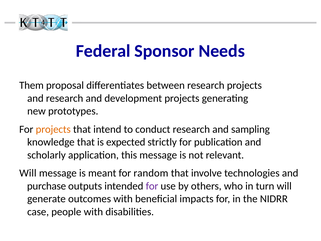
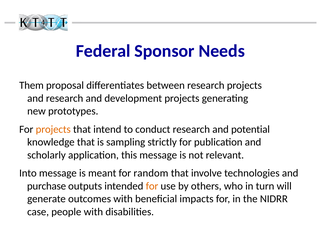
sampling: sampling -> potential (251, 129)
expected: expected -> sampling (126, 142)
Will: Will -> Into (28, 173)
for colour: purple -> orange (152, 186)
